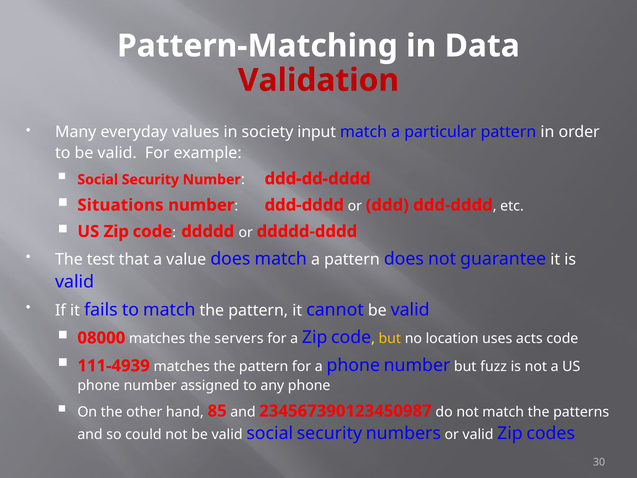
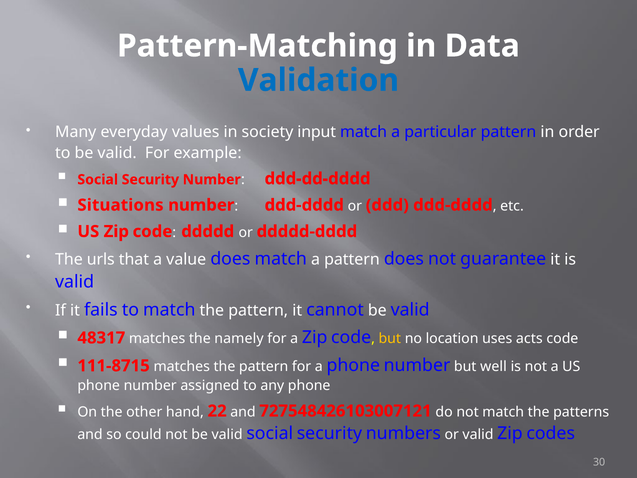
Validation colour: red -> blue (318, 80)
test: test -> urls (101, 259)
08000: 08000 -> 48317 (101, 338)
servers: servers -> namely (239, 339)
111-4939: 111-4939 -> 111-8715 (114, 366)
fuzz: fuzz -> well (494, 366)
85: 85 -> 22 (217, 411)
234567390123450987: 234567390123450987 -> 727548426103007121 (345, 411)
